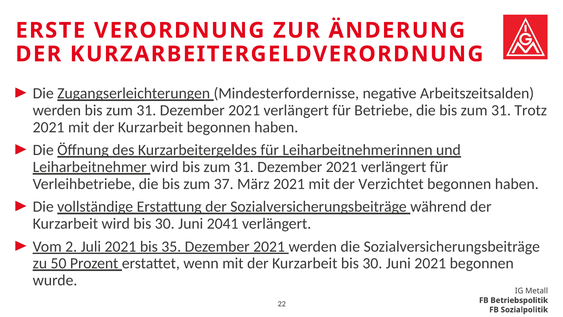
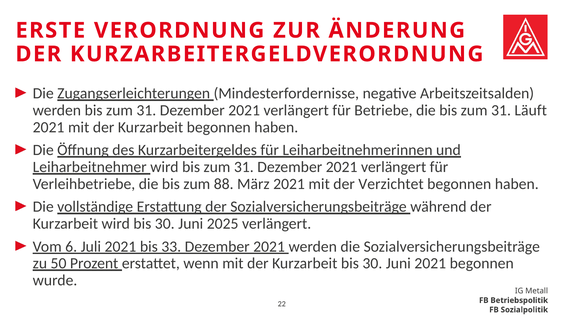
Trotz: Trotz -> Läuft (531, 110)
37: 37 -> 88 (224, 184)
2041: 2041 -> 2025 (223, 223)
2: 2 -> 6 (71, 246)
35: 35 -> 33 (171, 246)
